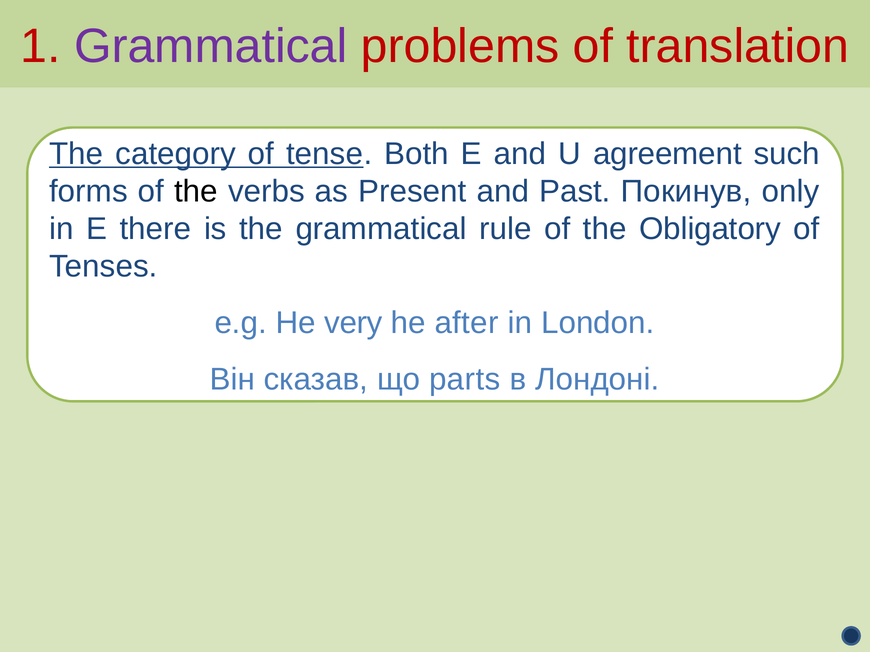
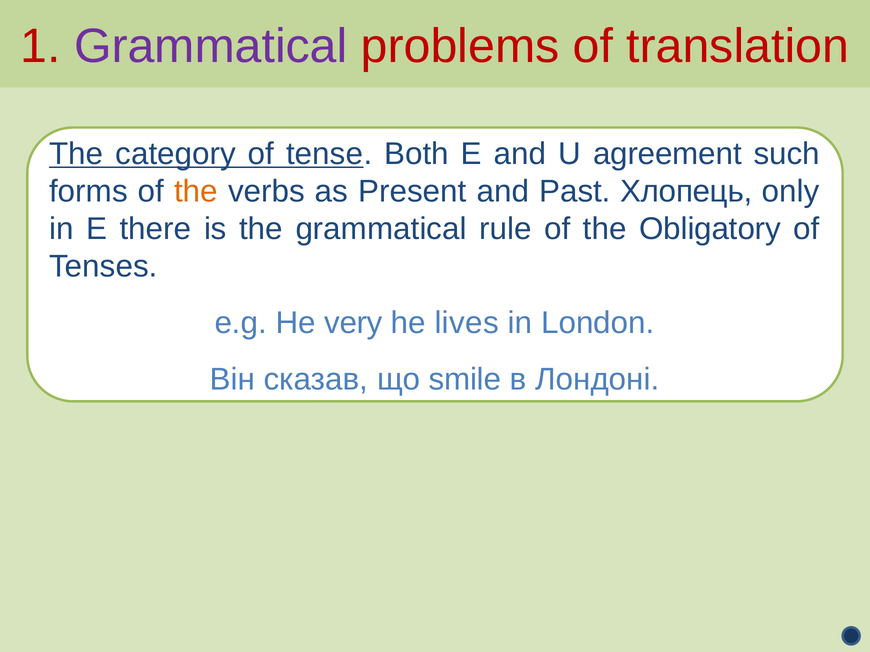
the colour: black -> orange (196, 191)
Покинув: Покинув -> Хлопець (686, 191)
after: after -> lives (467, 323)
parts: parts -> smile (465, 380)
